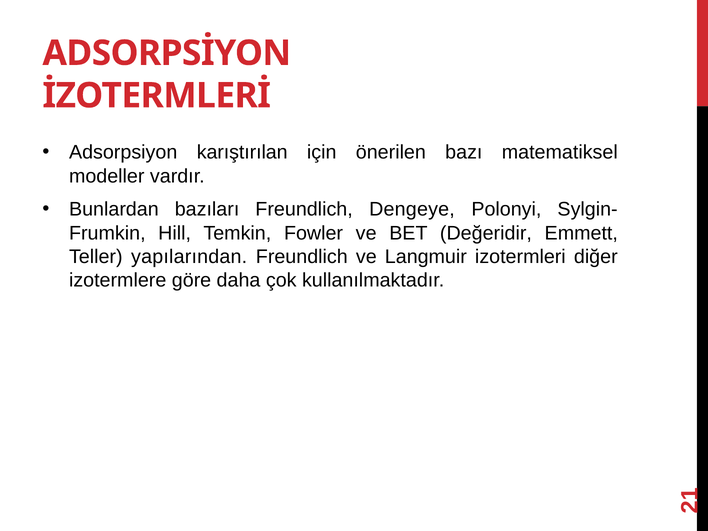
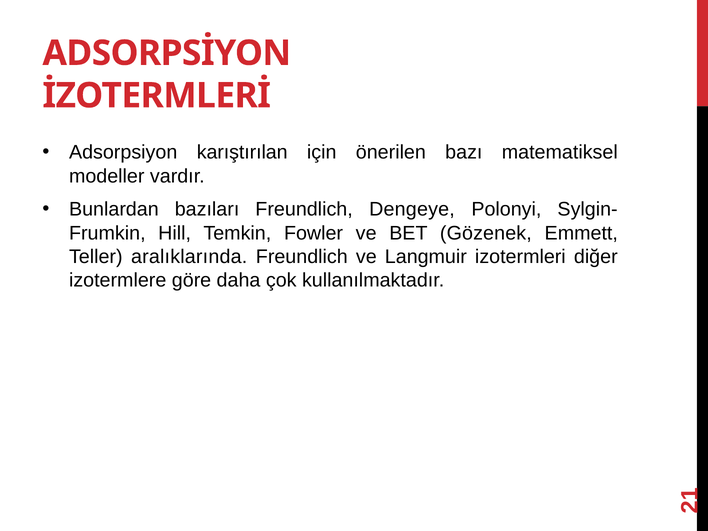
Değeridir: Değeridir -> Gözenek (486, 233)
yapılarından: yapılarından -> aralıklarında (189, 257)
